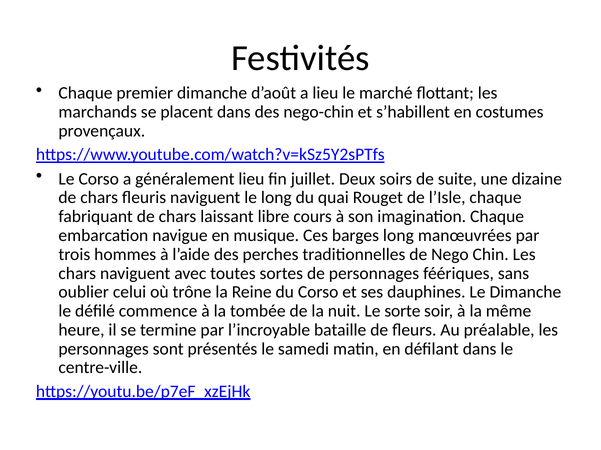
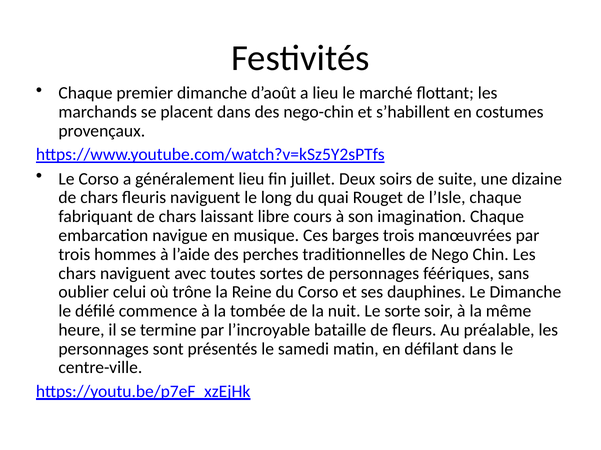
barges long: long -> trois (399, 236)
